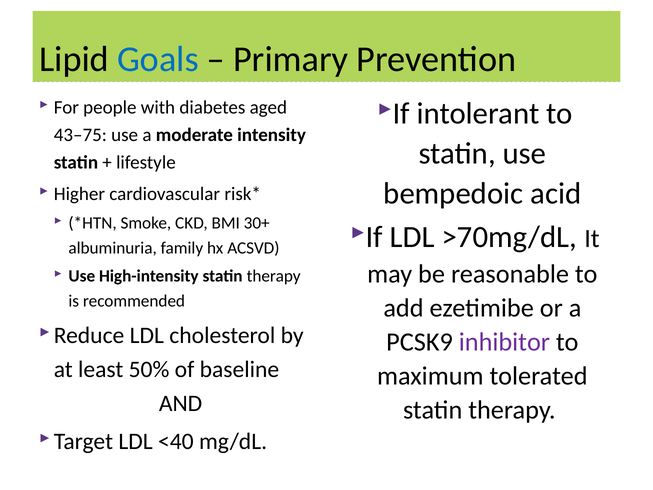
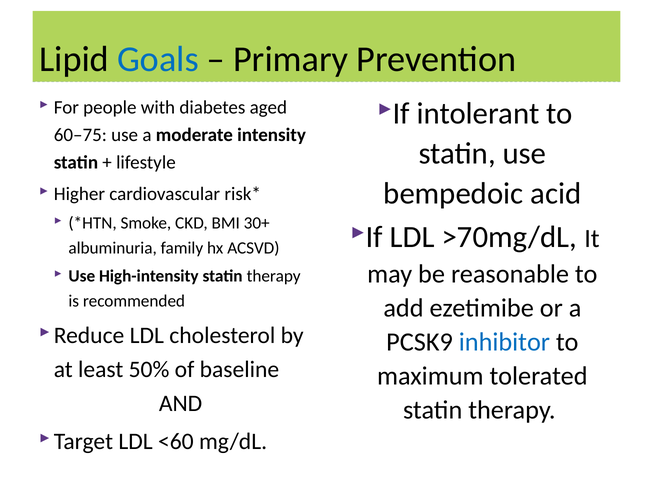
43–75: 43–75 -> 60–75 (80, 135)
inhibitor colour: purple -> blue (504, 342)
<40: <40 -> <60 (176, 441)
